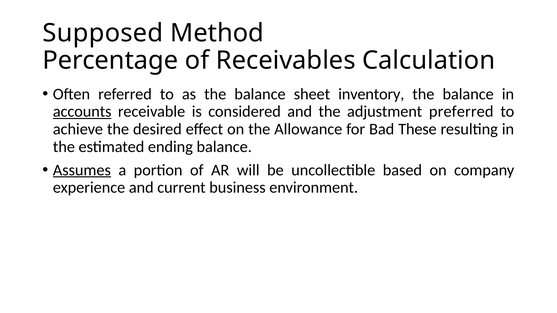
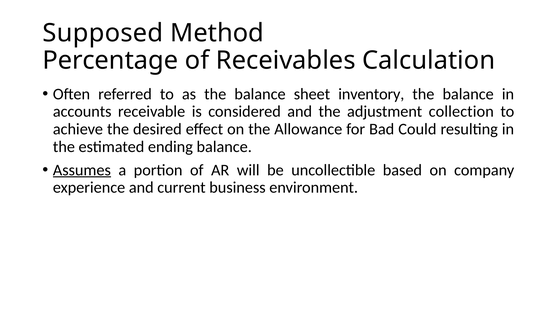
accounts underline: present -> none (82, 112)
preferred: preferred -> collection (461, 112)
These: These -> Could (417, 129)
